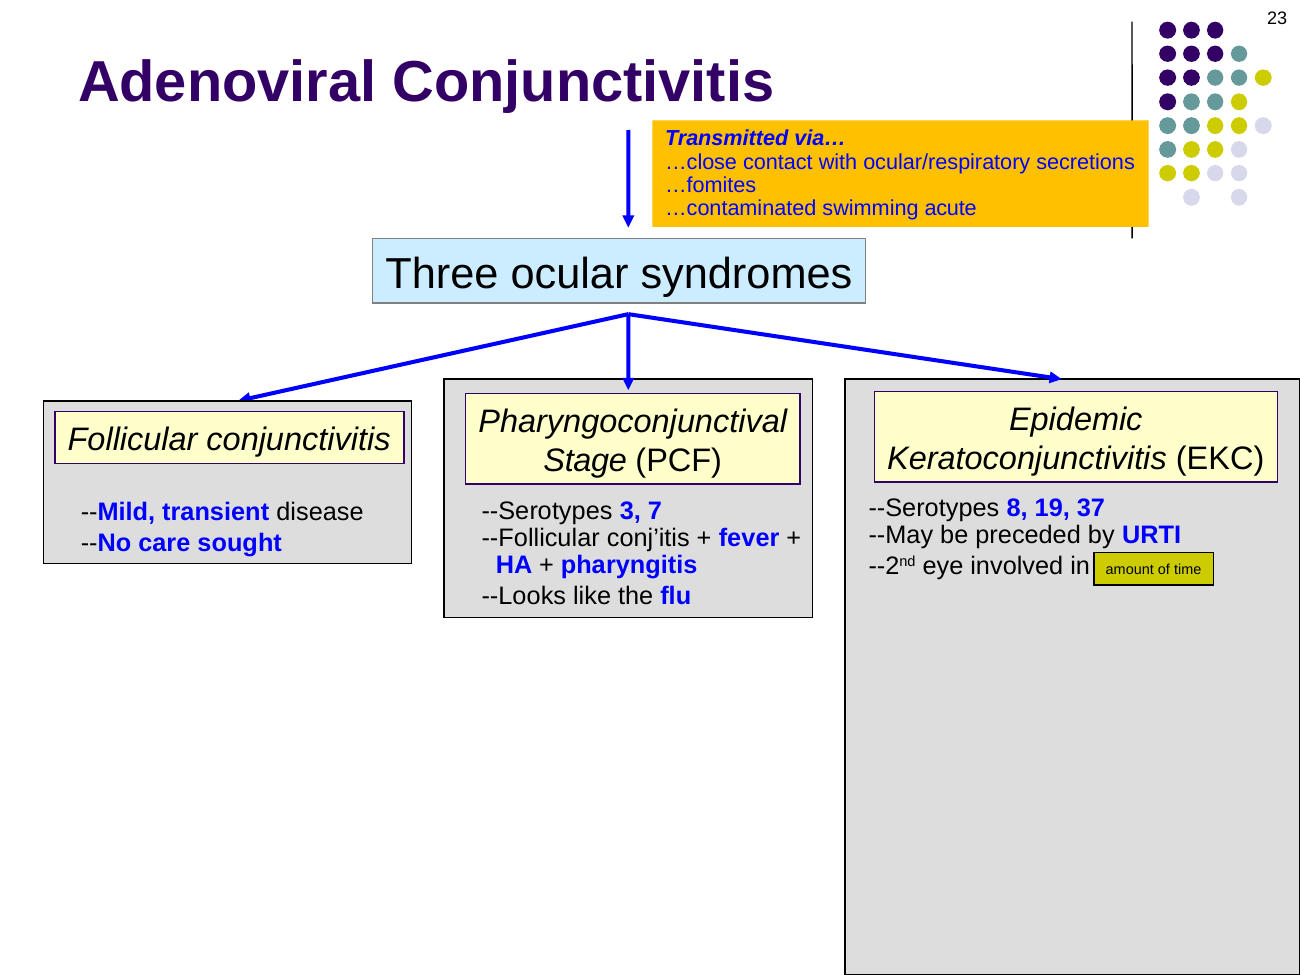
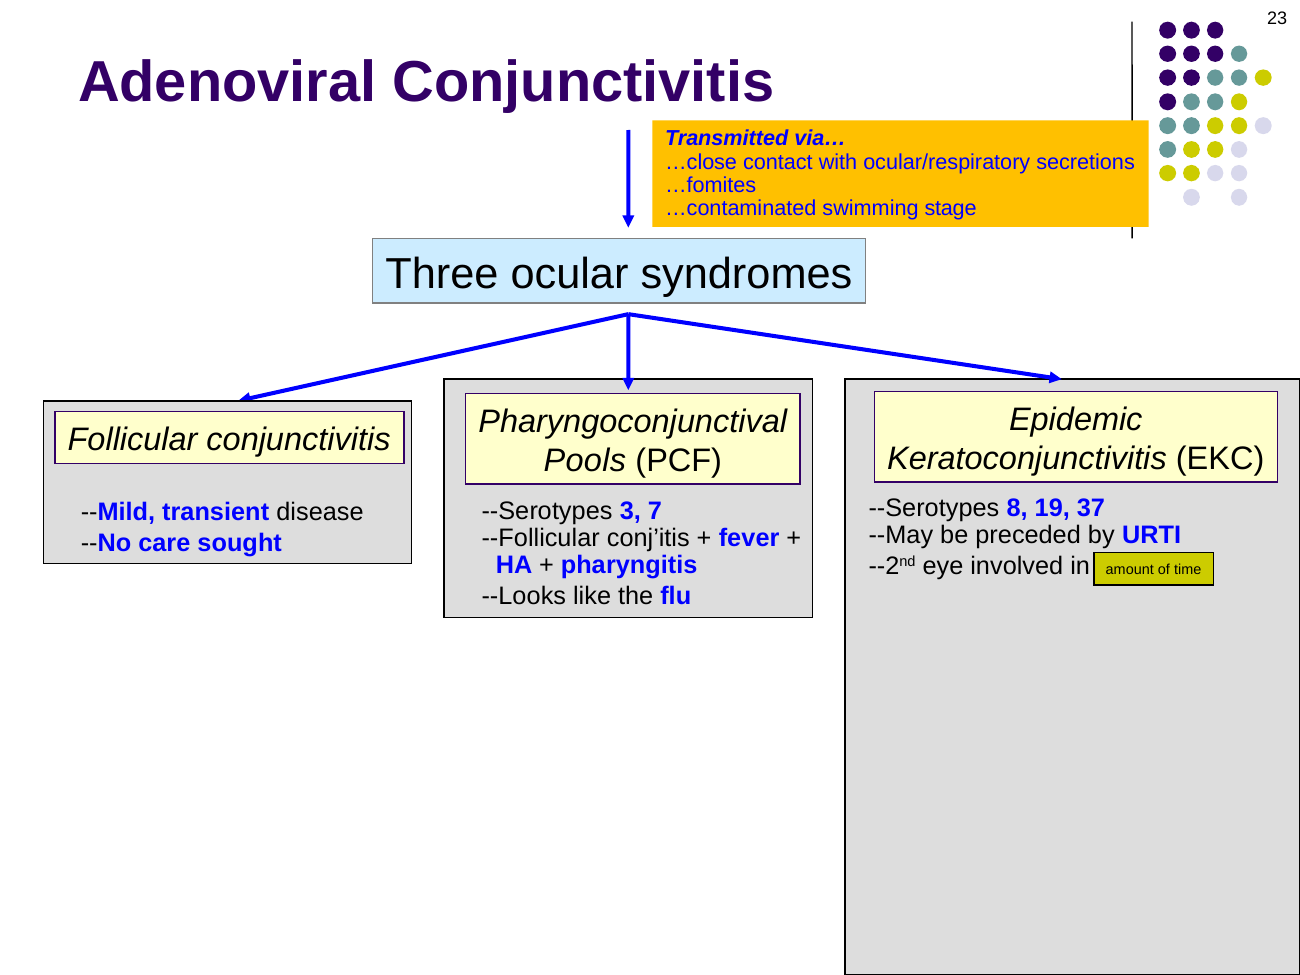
acute: acute -> stage (951, 209)
Stage: Stage -> Pools (585, 460)
